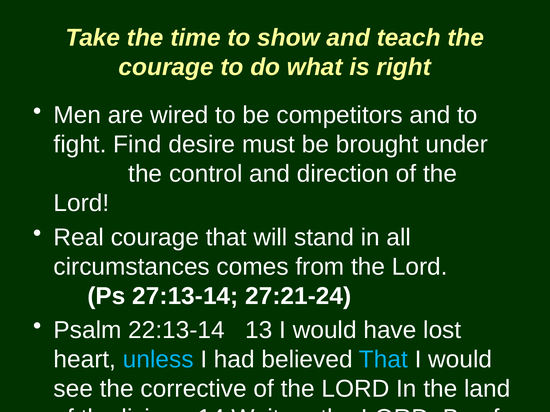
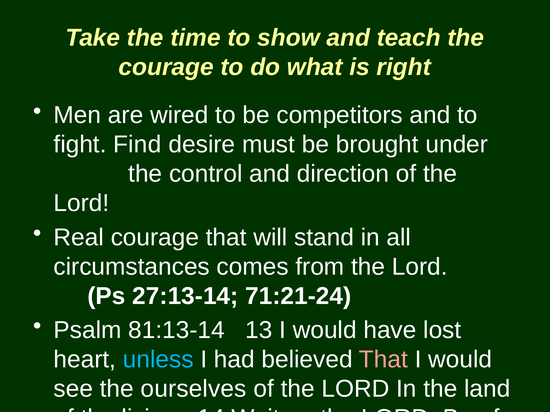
27:21-24: 27:21-24 -> 71:21-24 (298, 296)
22:13-14: 22:13-14 -> 81:13-14 (177, 331)
That colour: light blue -> pink (383, 360)
corrective: corrective -> ourselves (194, 389)
